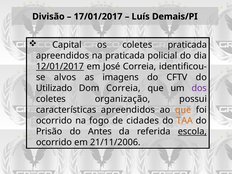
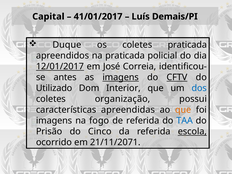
Divisão: Divisão -> Capital (48, 17)
17/01/2017: 17/01/2017 -> 41/01/2017 (98, 17)
Capital: Capital -> Duque (67, 45)
alvos: alvos -> antes (65, 77)
imagens underline: none -> present (121, 77)
CFTV underline: none -> present (177, 77)
Dom Correia: Correia -> Interior (123, 88)
dos colour: purple -> blue (199, 88)
características apreendidos: apreendidos -> apreendidas (128, 110)
ocorrido: ocorrido -> imagens (54, 121)
de cidades: cidades -> referida (143, 121)
TAA colour: orange -> blue (185, 121)
Antes: Antes -> Cinco (100, 132)
21/11/2006: 21/11/2006 -> 21/11/2071 (115, 142)
